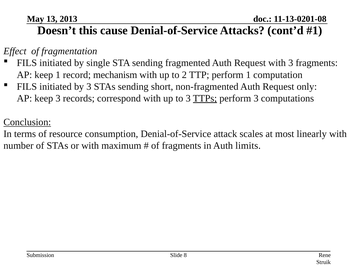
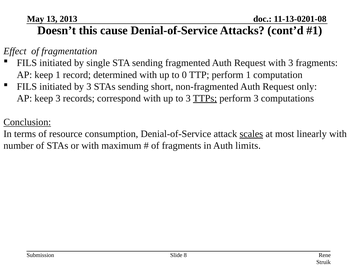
mechanism: mechanism -> determined (115, 75)
2: 2 -> 0 (184, 75)
scales underline: none -> present (251, 134)
